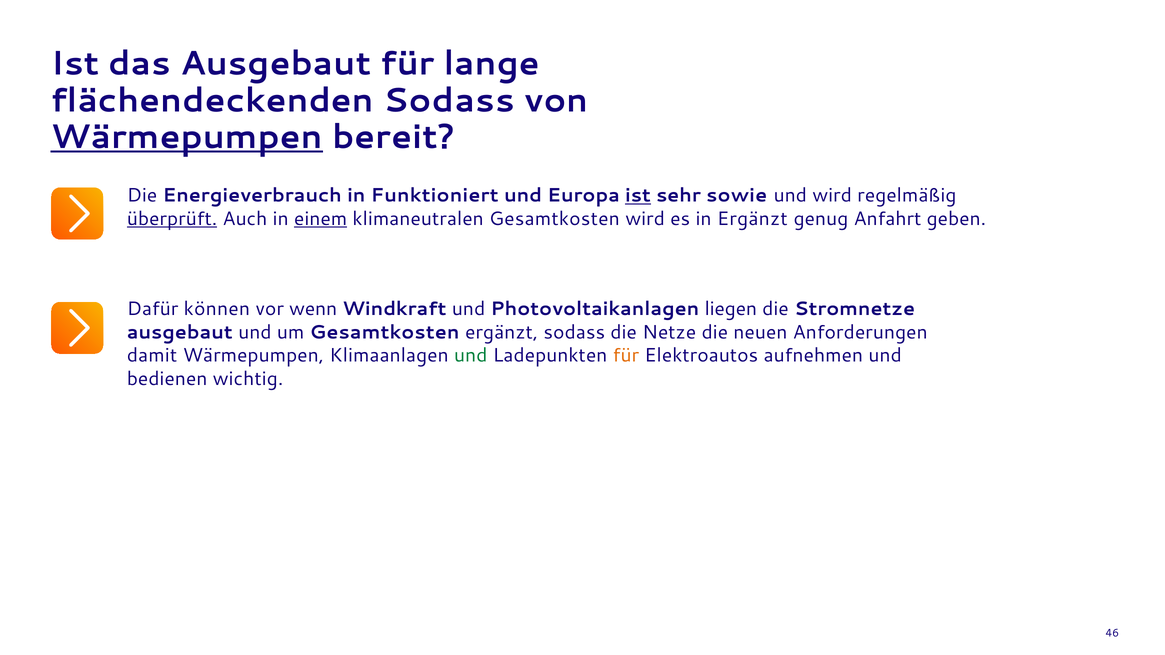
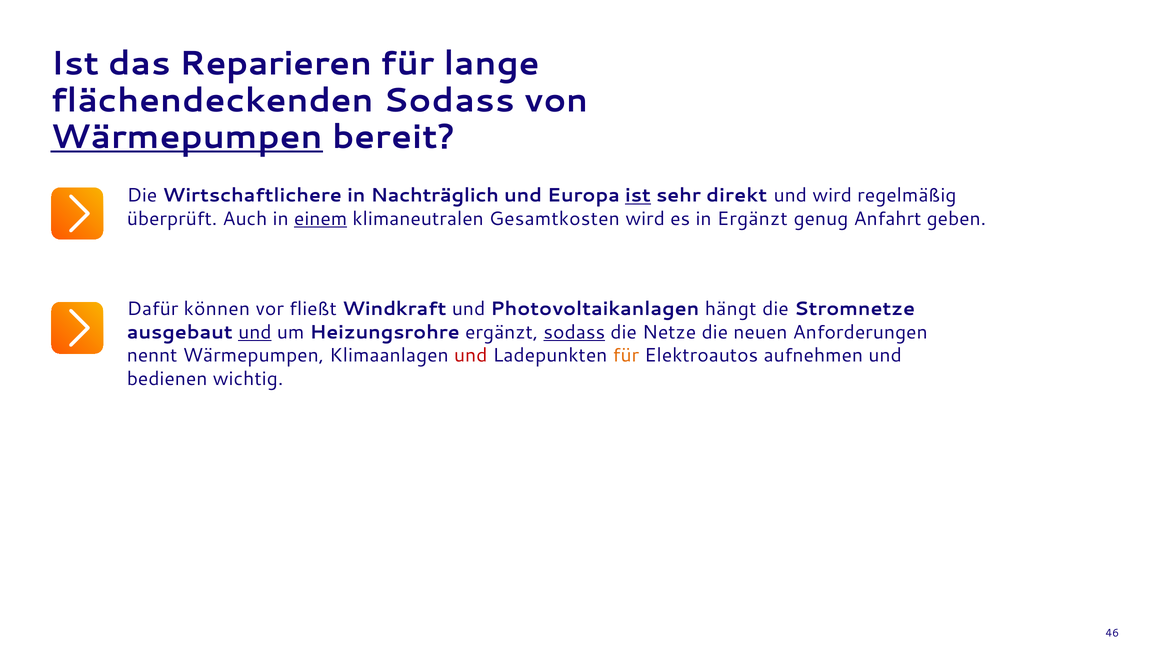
das Ausgebaut: Ausgebaut -> Reparieren (276, 64)
Energieverbrauch: Energieverbrauch -> Wirtschaftlichere (252, 196)
Funktioniert: Funktioniert -> Nachträglich (435, 196)
sowie: sowie -> direkt (737, 196)
überprüft underline: present -> none (172, 219)
wenn: wenn -> fließt (313, 309)
liegen: liegen -> hängt (731, 309)
und underline: none -> present (255, 332)
um Gesamtkosten: Gesamtkosten -> Heizungsrohre (385, 332)
sodass underline: none -> present (574, 332)
damit: damit -> nennt (152, 356)
und colour: green -> red (471, 356)
